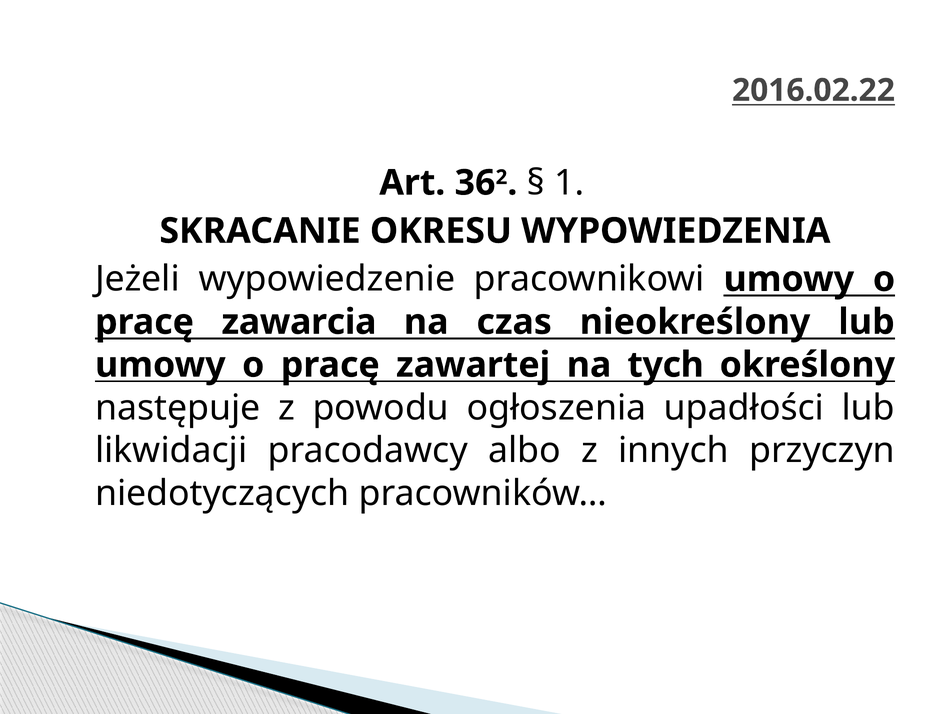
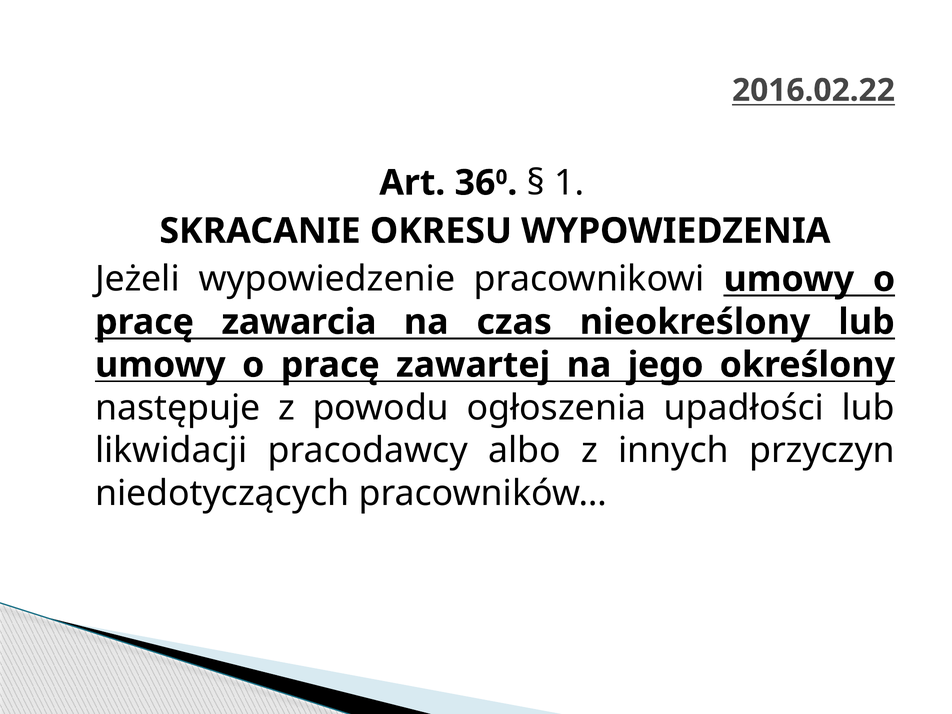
2: 2 -> 0 (501, 177)
tych: tych -> jego (666, 365)
